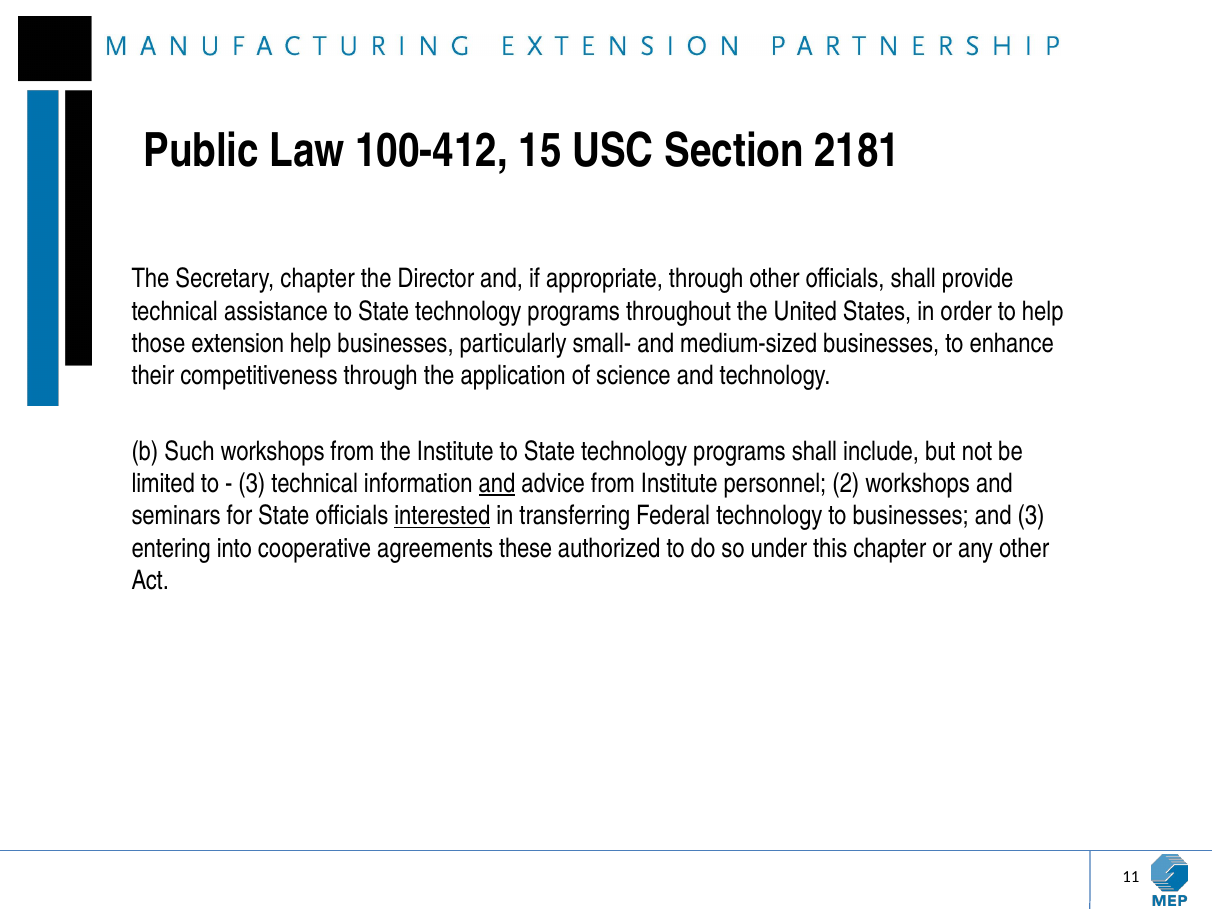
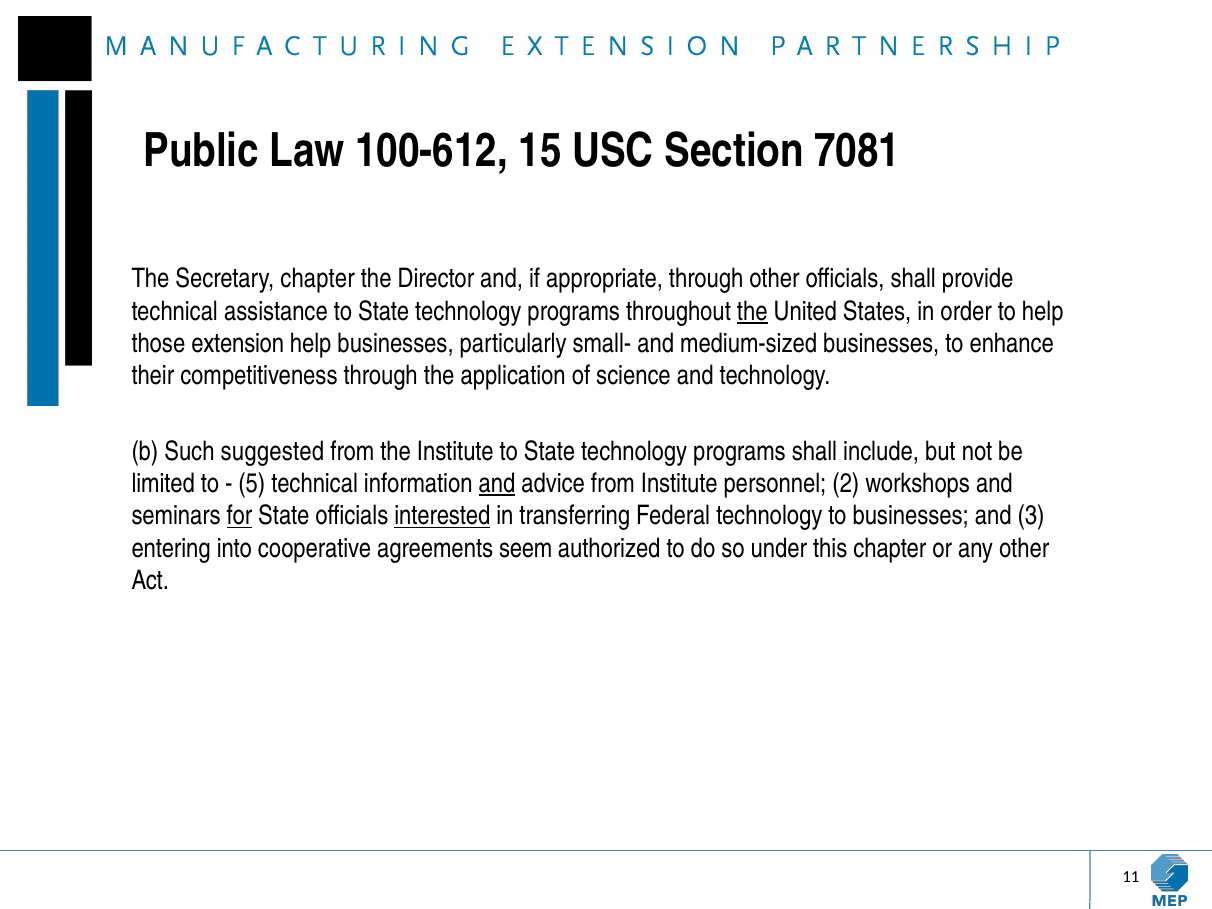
100-412: 100-412 -> 100-612 (432, 151)
2181: 2181 -> 7081 (857, 151)
the underline: none -> present (752, 311)
Such workshops: workshops -> suggested (272, 451)
3: 3 -> 5 (252, 484)
for underline: none -> present (239, 516)
these: these -> seem (526, 548)
